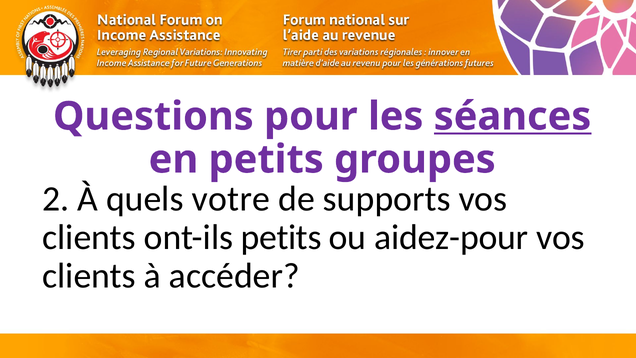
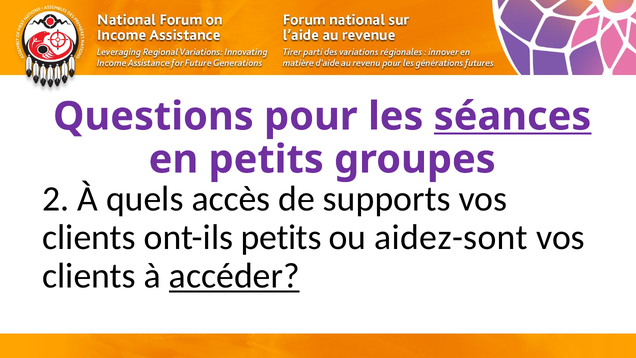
votre: votre -> accès (231, 199)
aidez-pour: aidez-pour -> aidez-sont (451, 237)
accéder underline: none -> present (234, 276)
